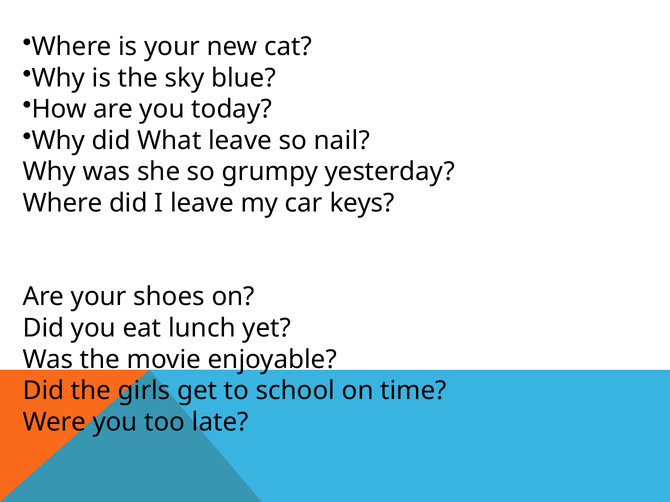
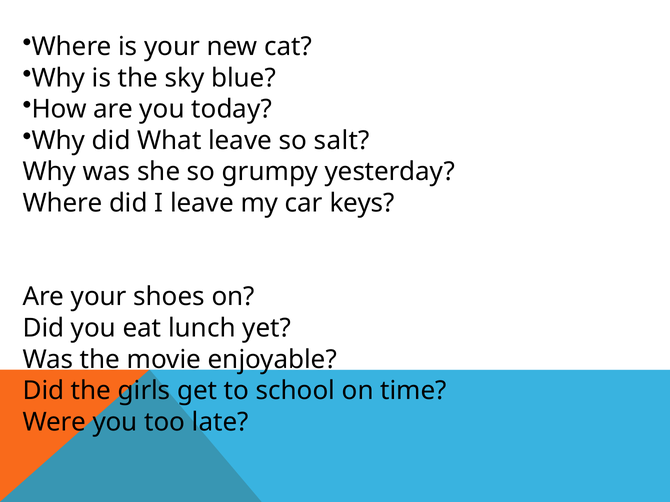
nail: nail -> salt (342, 141)
